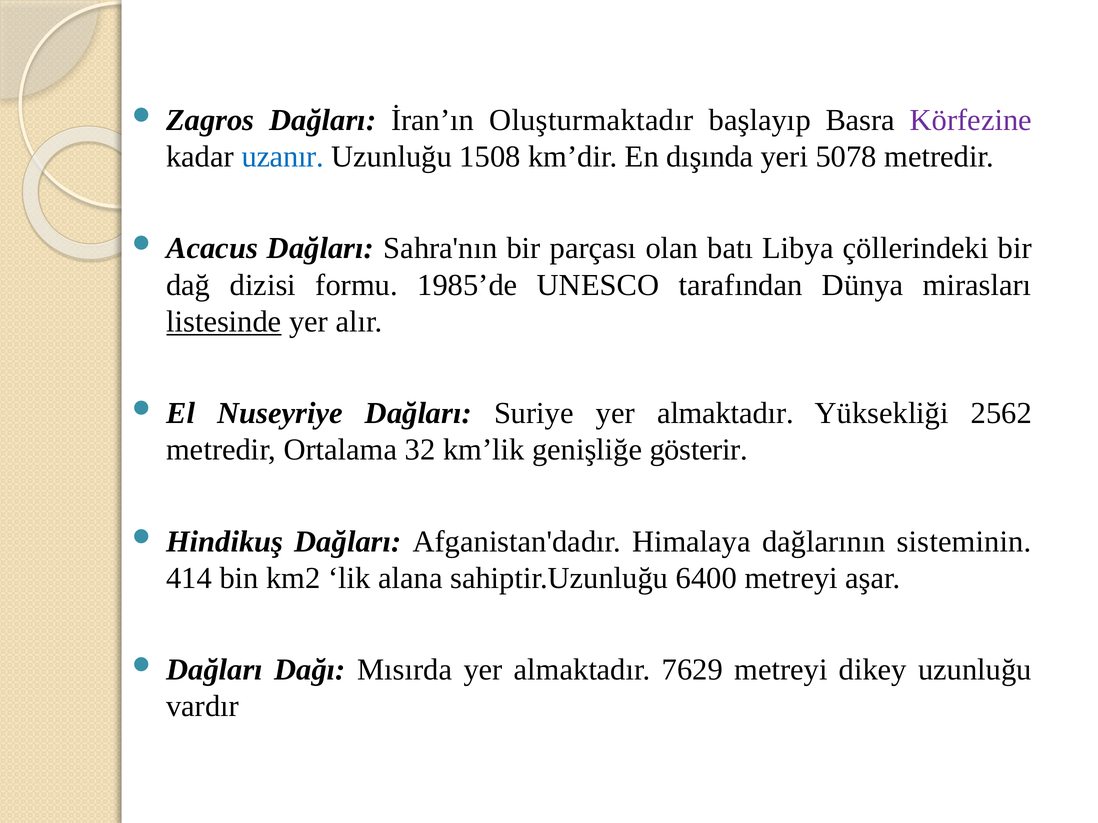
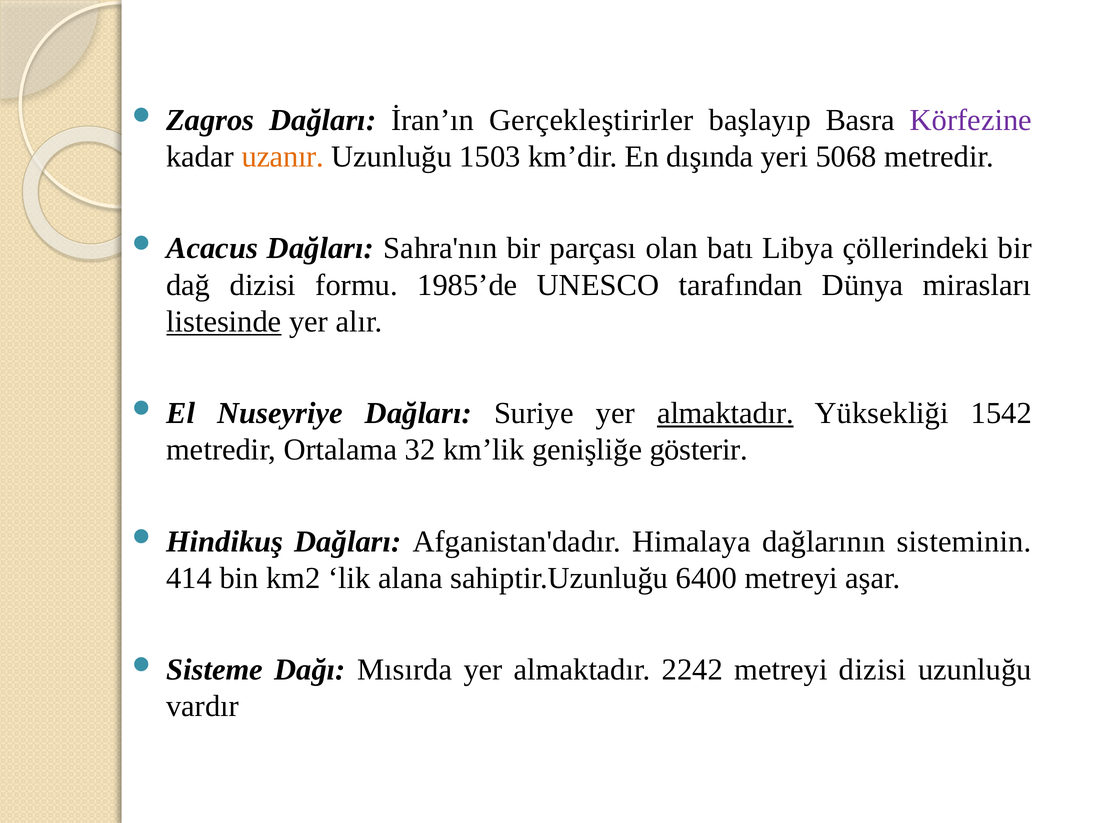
Oluşturmaktadır: Oluşturmaktadır -> Gerçekleştirirler (591, 120)
uzanır colour: blue -> orange (283, 157)
1508: 1508 -> 1503 (490, 157)
5078: 5078 -> 5068 (846, 157)
almaktadır underline: none -> present (725, 414)
2562: 2562 -> 1542 (1001, 414)
Dağları: Dağları -> Sisteme (215, 670)
7629: 7629 -> 2242 (692, 670)
metreyi dikey: dikey -> dizisi (873, 670)
